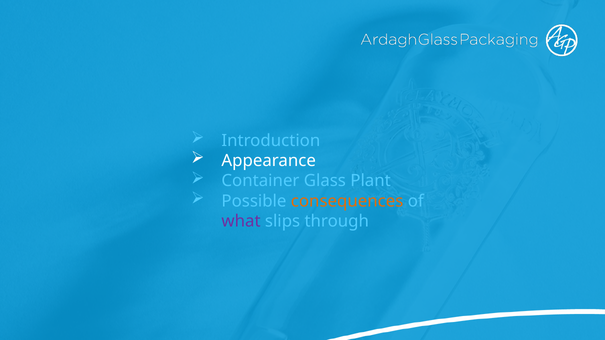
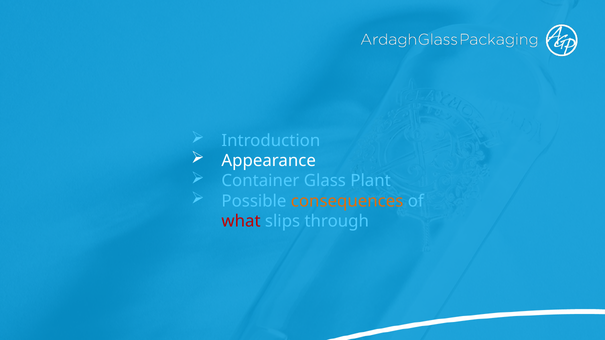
what colour: purple -> red (241, 221)
